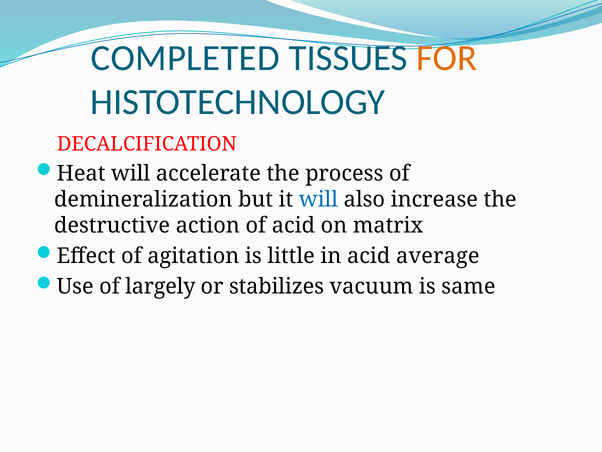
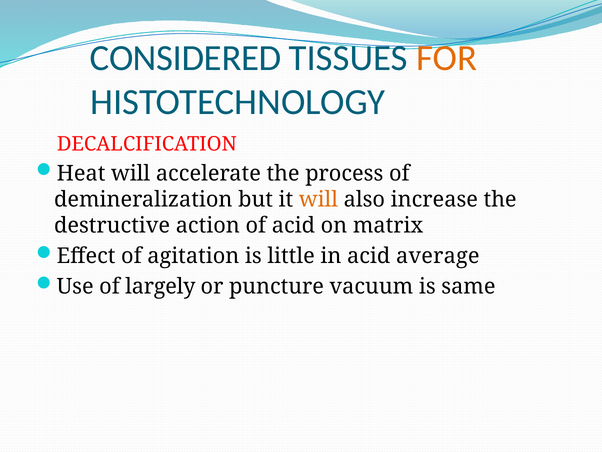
COMPLETED: COMPLETED -> CONSIDERED (186, 58)
will colour: blue -> orange (318, 199)
stabilizes: stabilizes -> puncture (276, 286)
